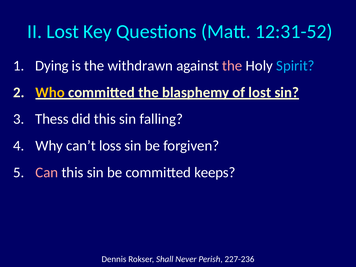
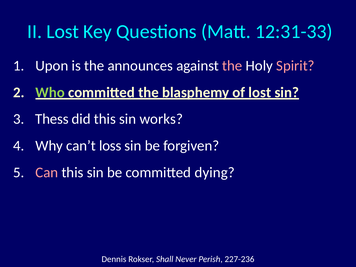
12:31-52: 12:31-52 -> 12:31-33 (294, 32)
Dying: Dying -> Upon (52, 66)
withdrawn: withdrawn -> announces (140, 66)
Spirit colour: light blue -> pink (295, 66)
Who colour: yellow -> light green (50, 92)
falling: falling -> works (161, 119)
keeps: keeps -> dying (215, 172)
